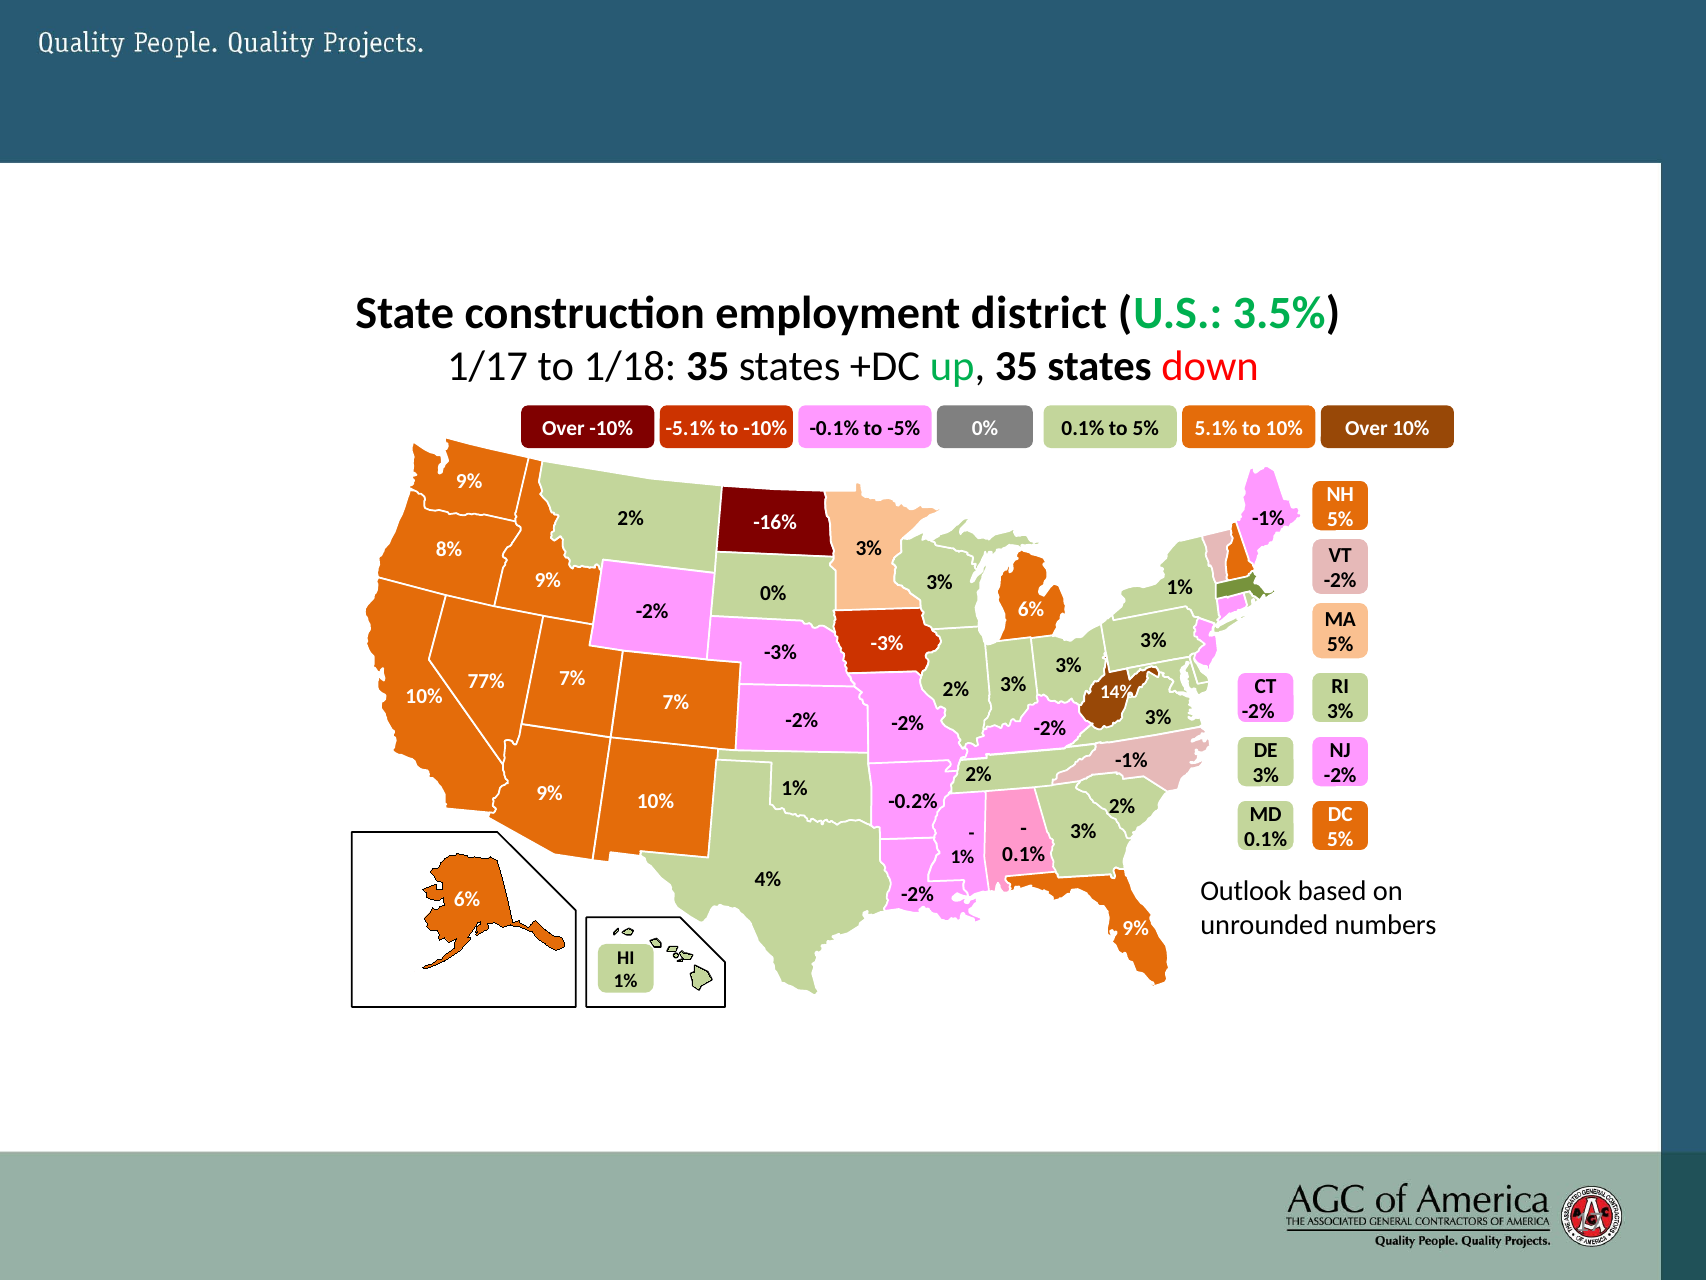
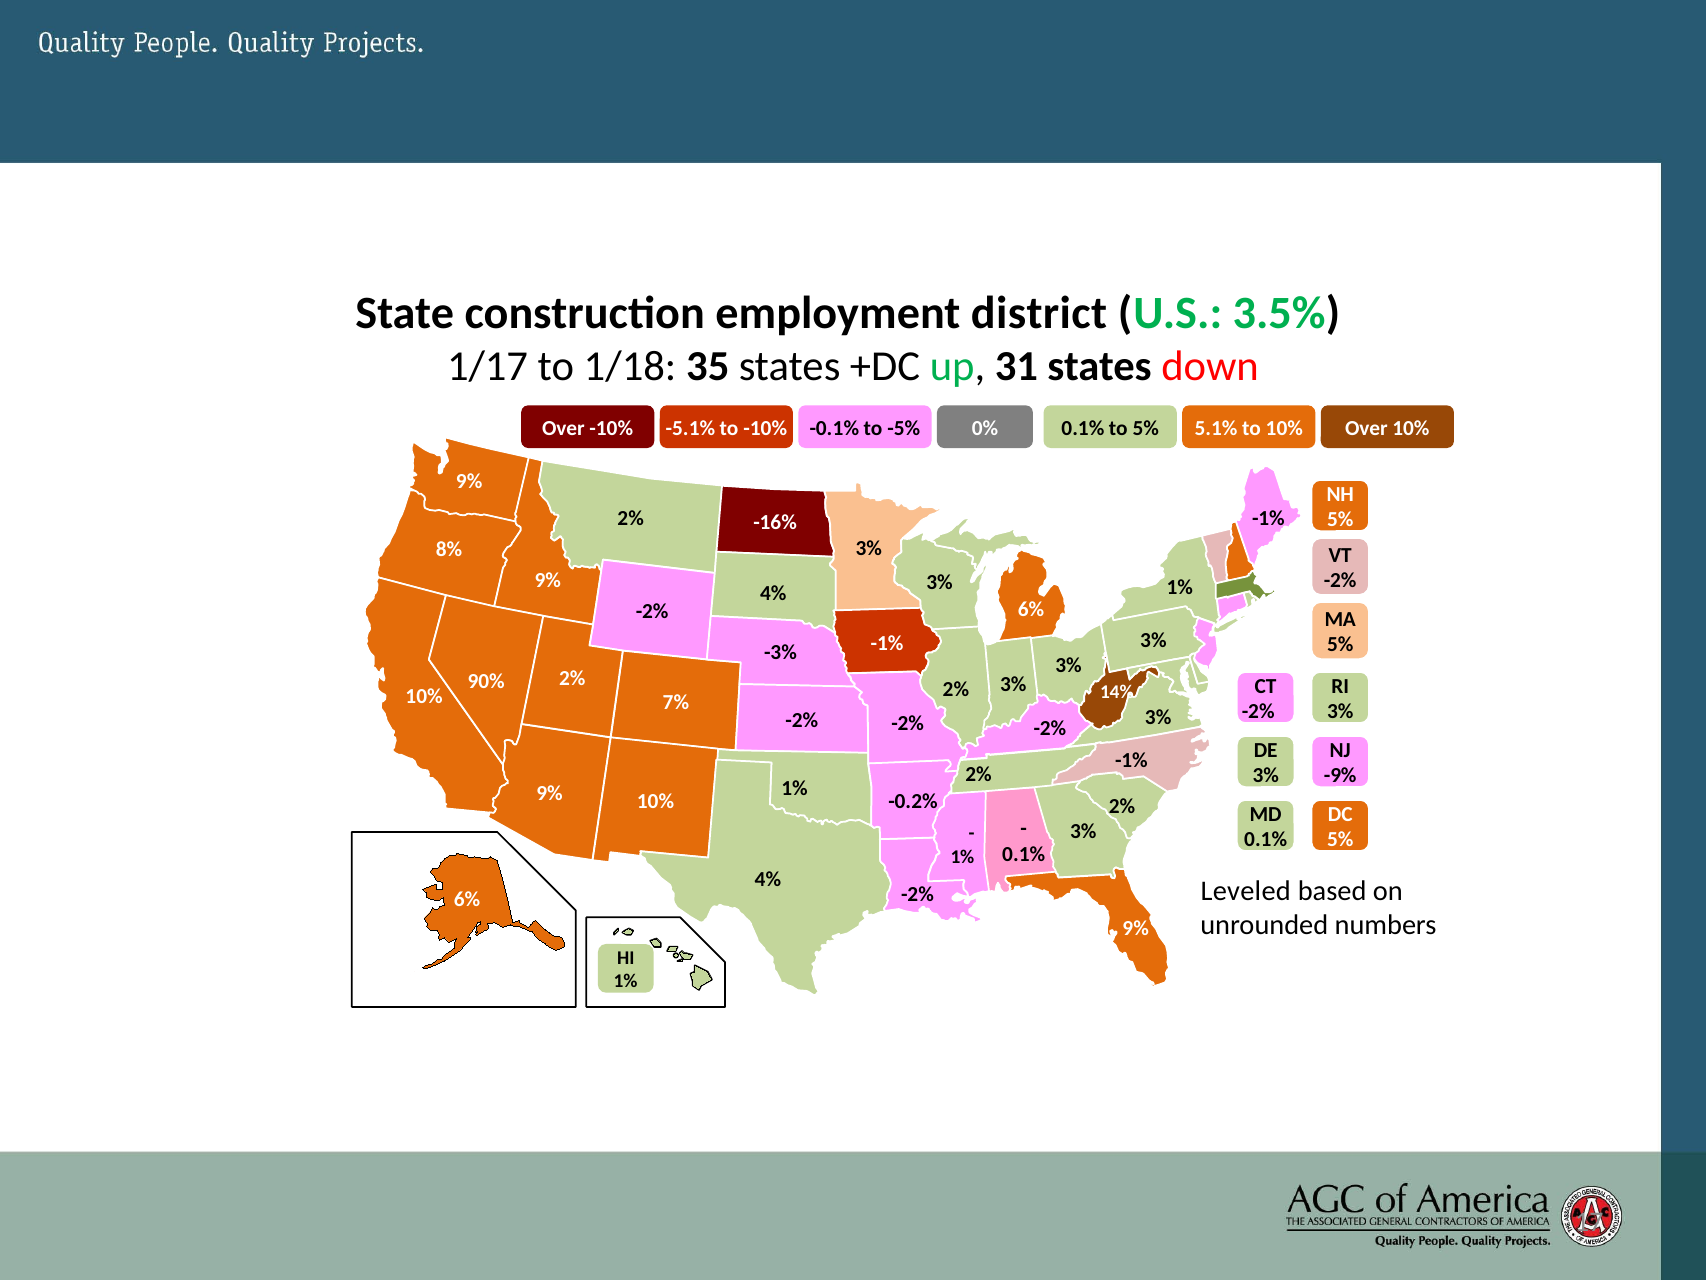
up 35: 35 -> 31 (1016, 367)
0%: 0% -> 4% (773, 594)
-3%: -3% -> -1% (887, 643)
7%: 7% -> 2% (572, 678)
77%: 77% -> 90% (486, 681)
-2%: -2% -> -9% (1340, 775)
Outlook: Outlook -> Leveled (1246, 891)
